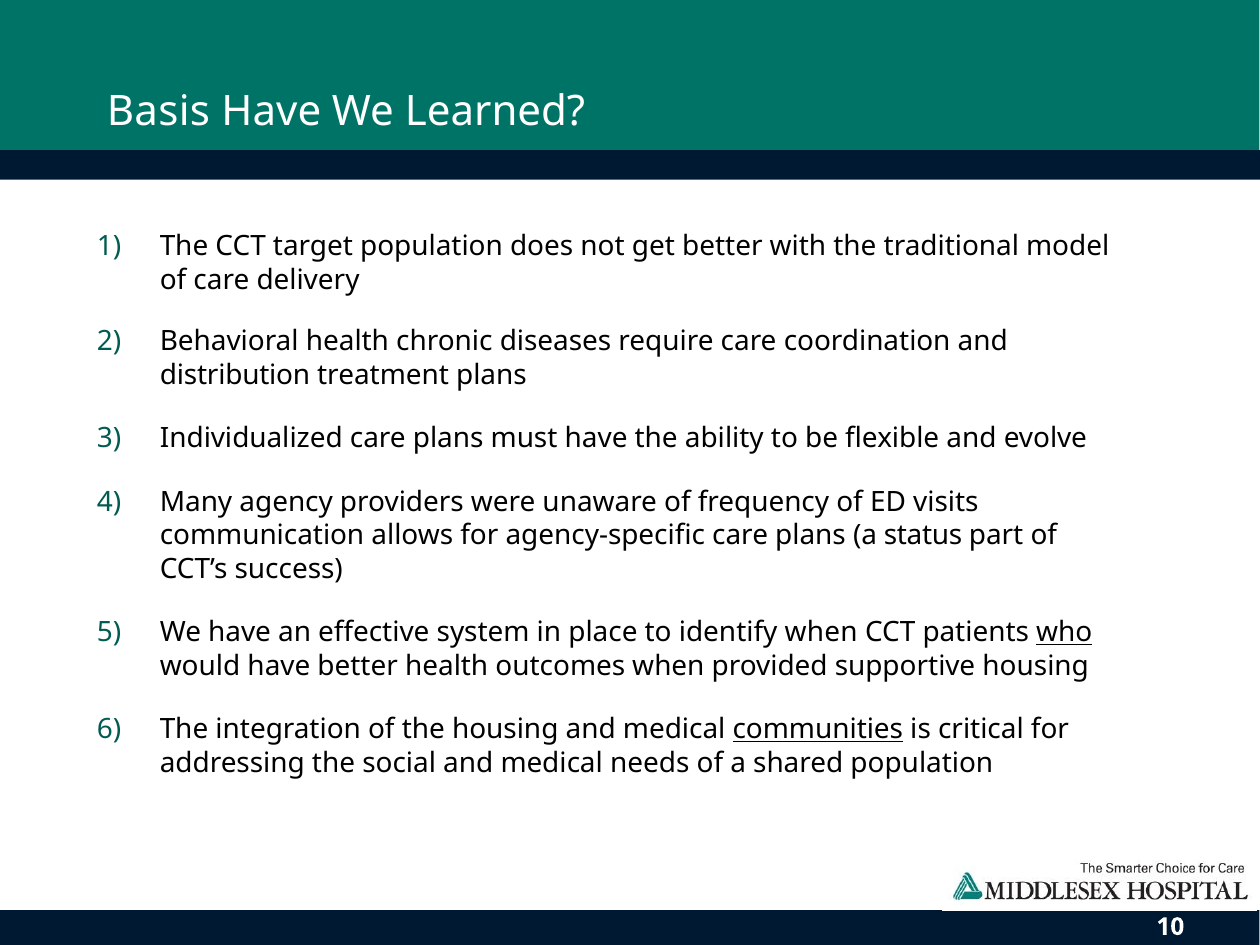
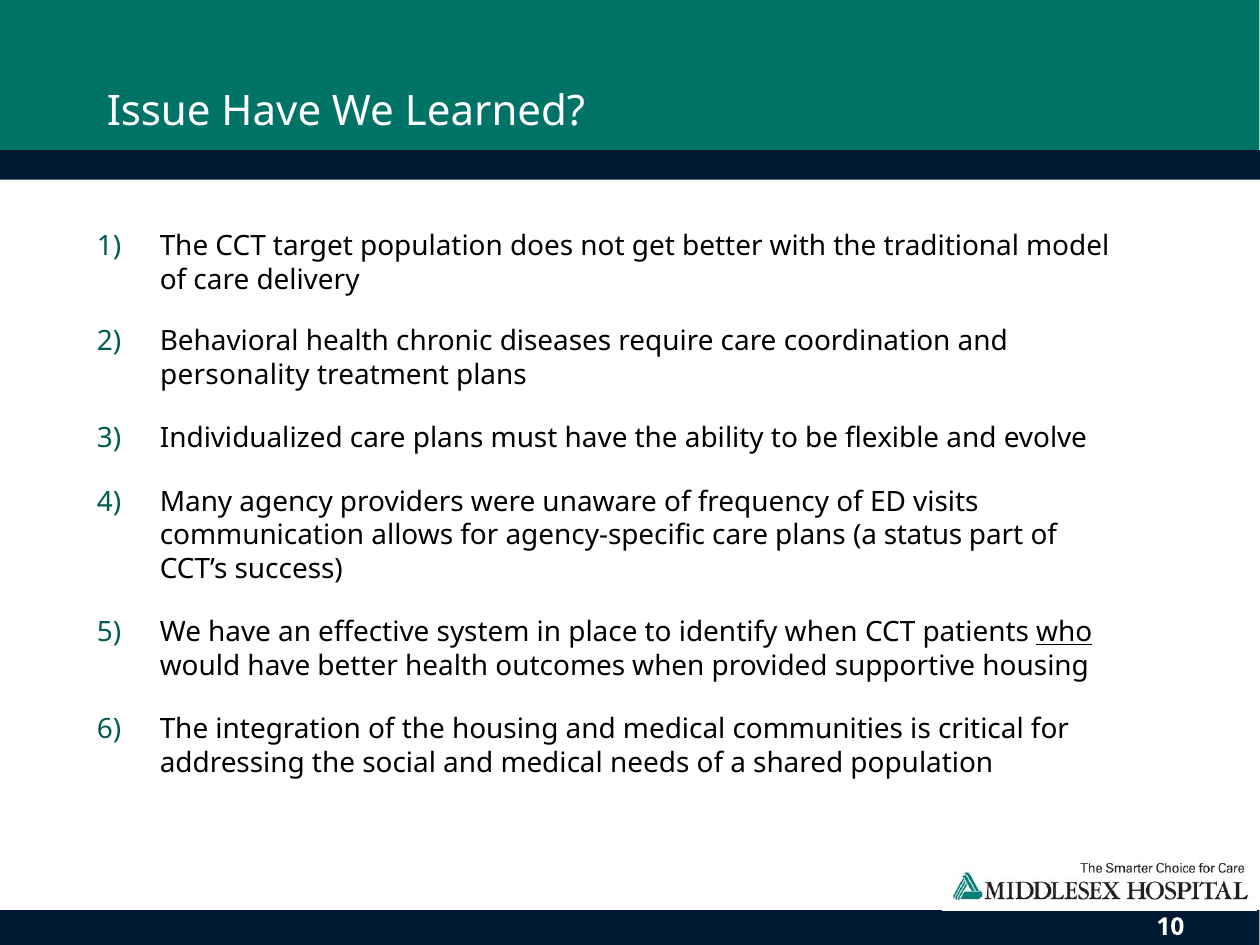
Basis: Basis -> Issue (159, 112)
distribution: distribution -> personality (235, 375)
communities underline: present -> none (818, 730)
